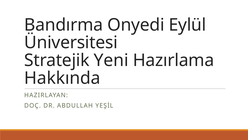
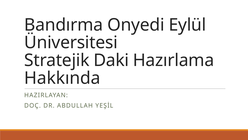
Yeni: Yeni -> Daki (111, 60)
